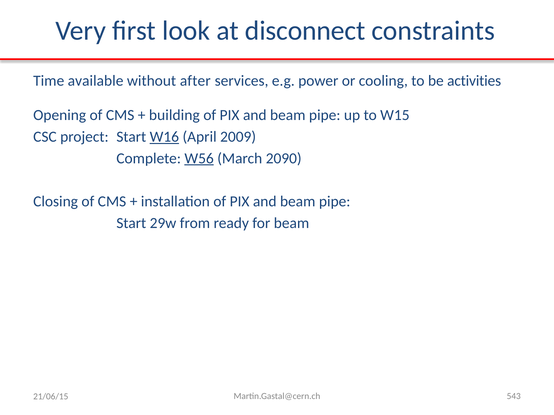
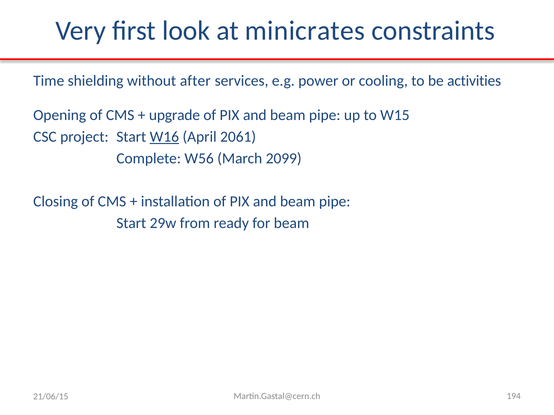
disconnect: disconnect -> minicrates (305, 31)
available: available -> shielding (96, 81)
building: building -> upgrade (174, 115)
2009: 2009 -> 2061 (238, 137)
W56 underline: present -> none (199, 159)
2090: 2090 -> 2099 (284, 159)
543: 543 -> 194 (514, 397)
